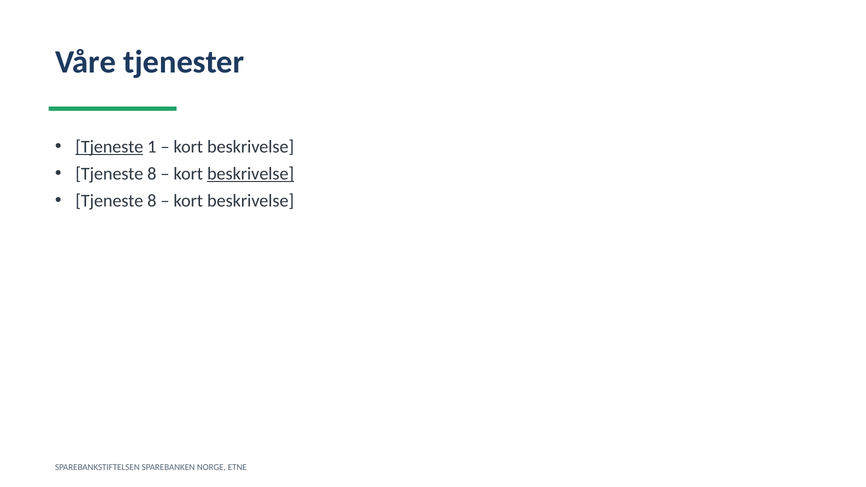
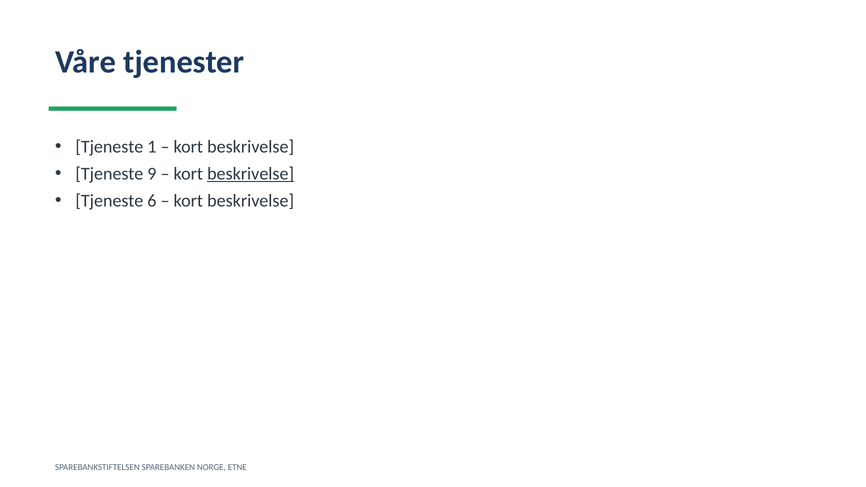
Tjeneste underline: present -> none (109, 147)
8: 8 -> 9 (152, 174)
8: 8 -> 6 (152, 201)
